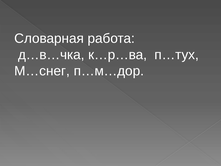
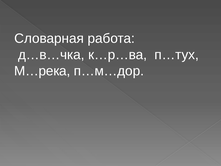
М…снег: М…снег -> М…река (42, 71)
